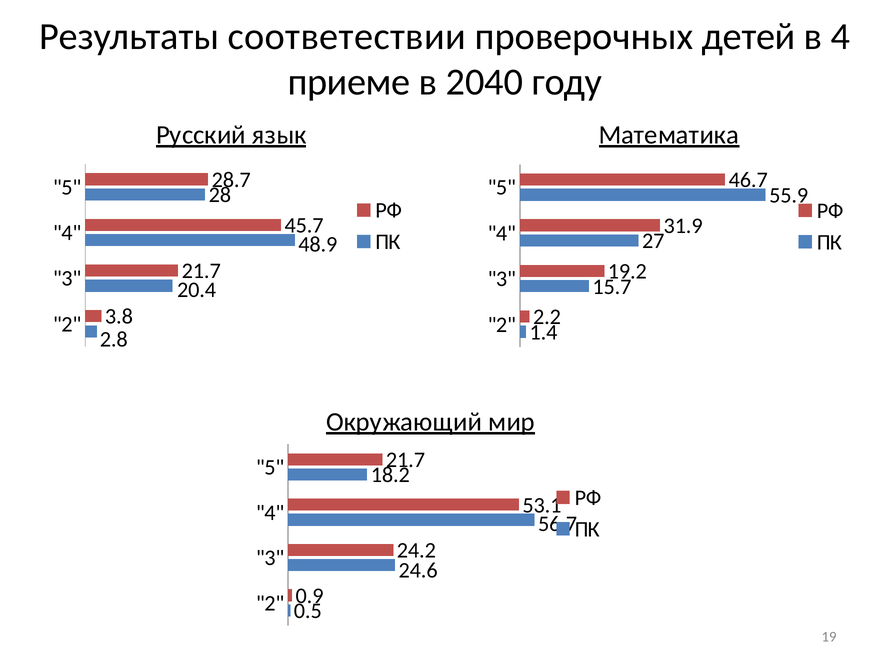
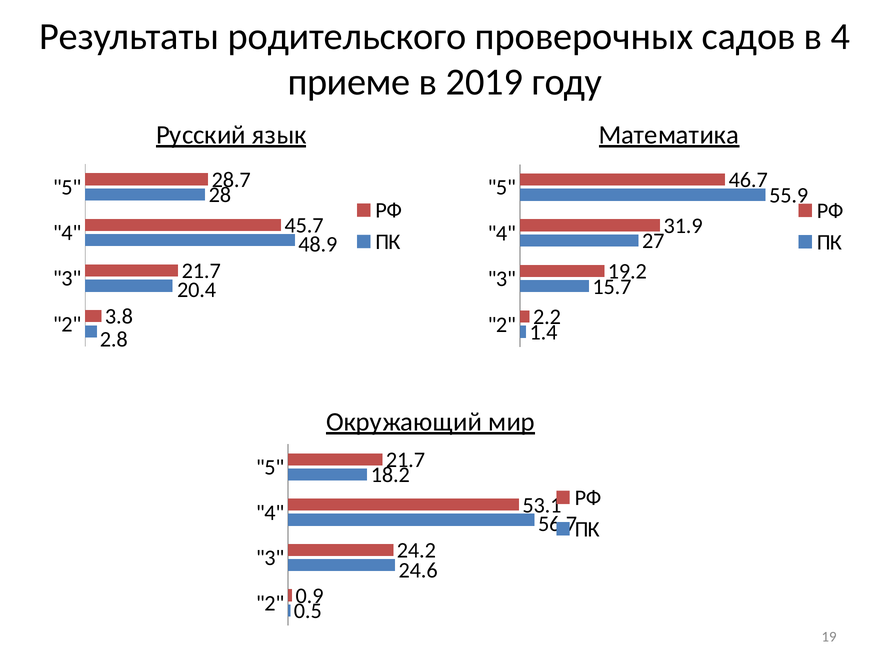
соответествии: соответествии -> родительского (347, 36)
детей: детей -> садов (749, 36)
2040: 2040 -> 2019 (484, 82)
